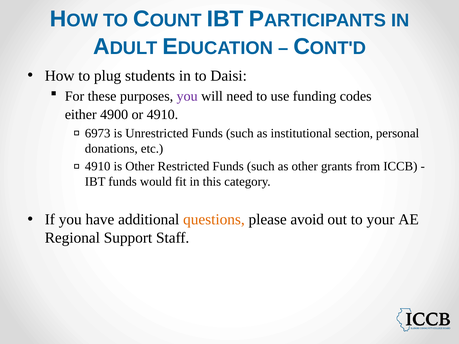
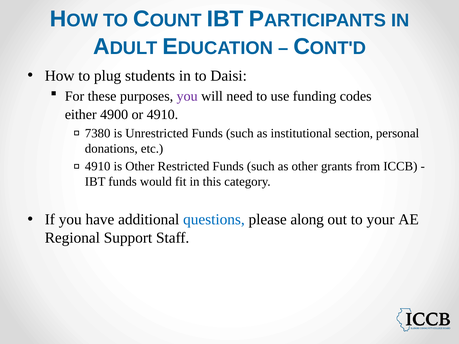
6973: 6973 -> 7380 (98, 133)
questions colour: orange -> blue (214, 220)
avoid: avoid -> along (307, 220)
